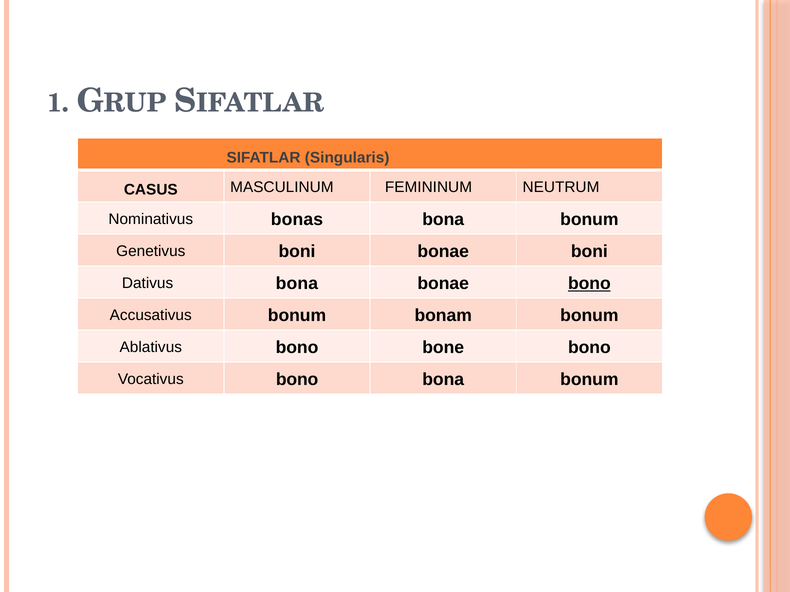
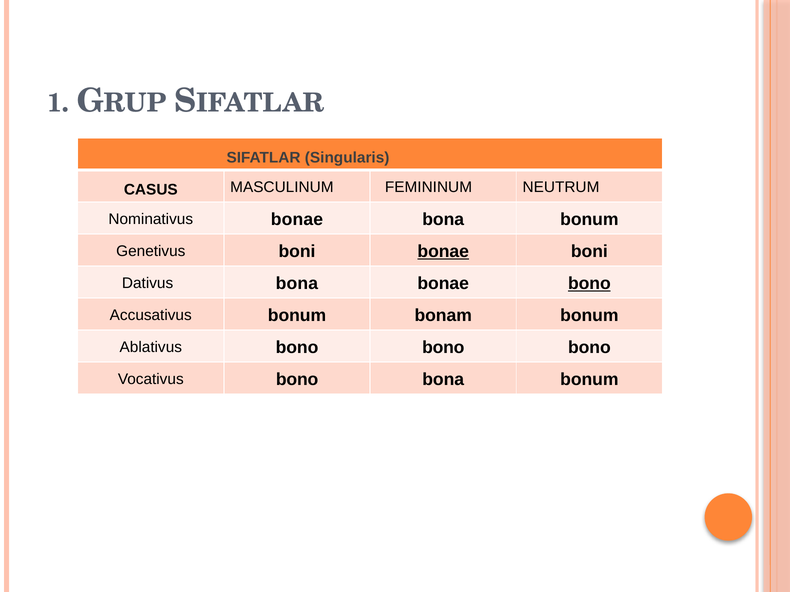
Nominativus bonas: bonas -> bonae (297, 220)
bonae underline: none -> present (443, 252)
Ablativus bono bone: bone -> bono (443, 348)
